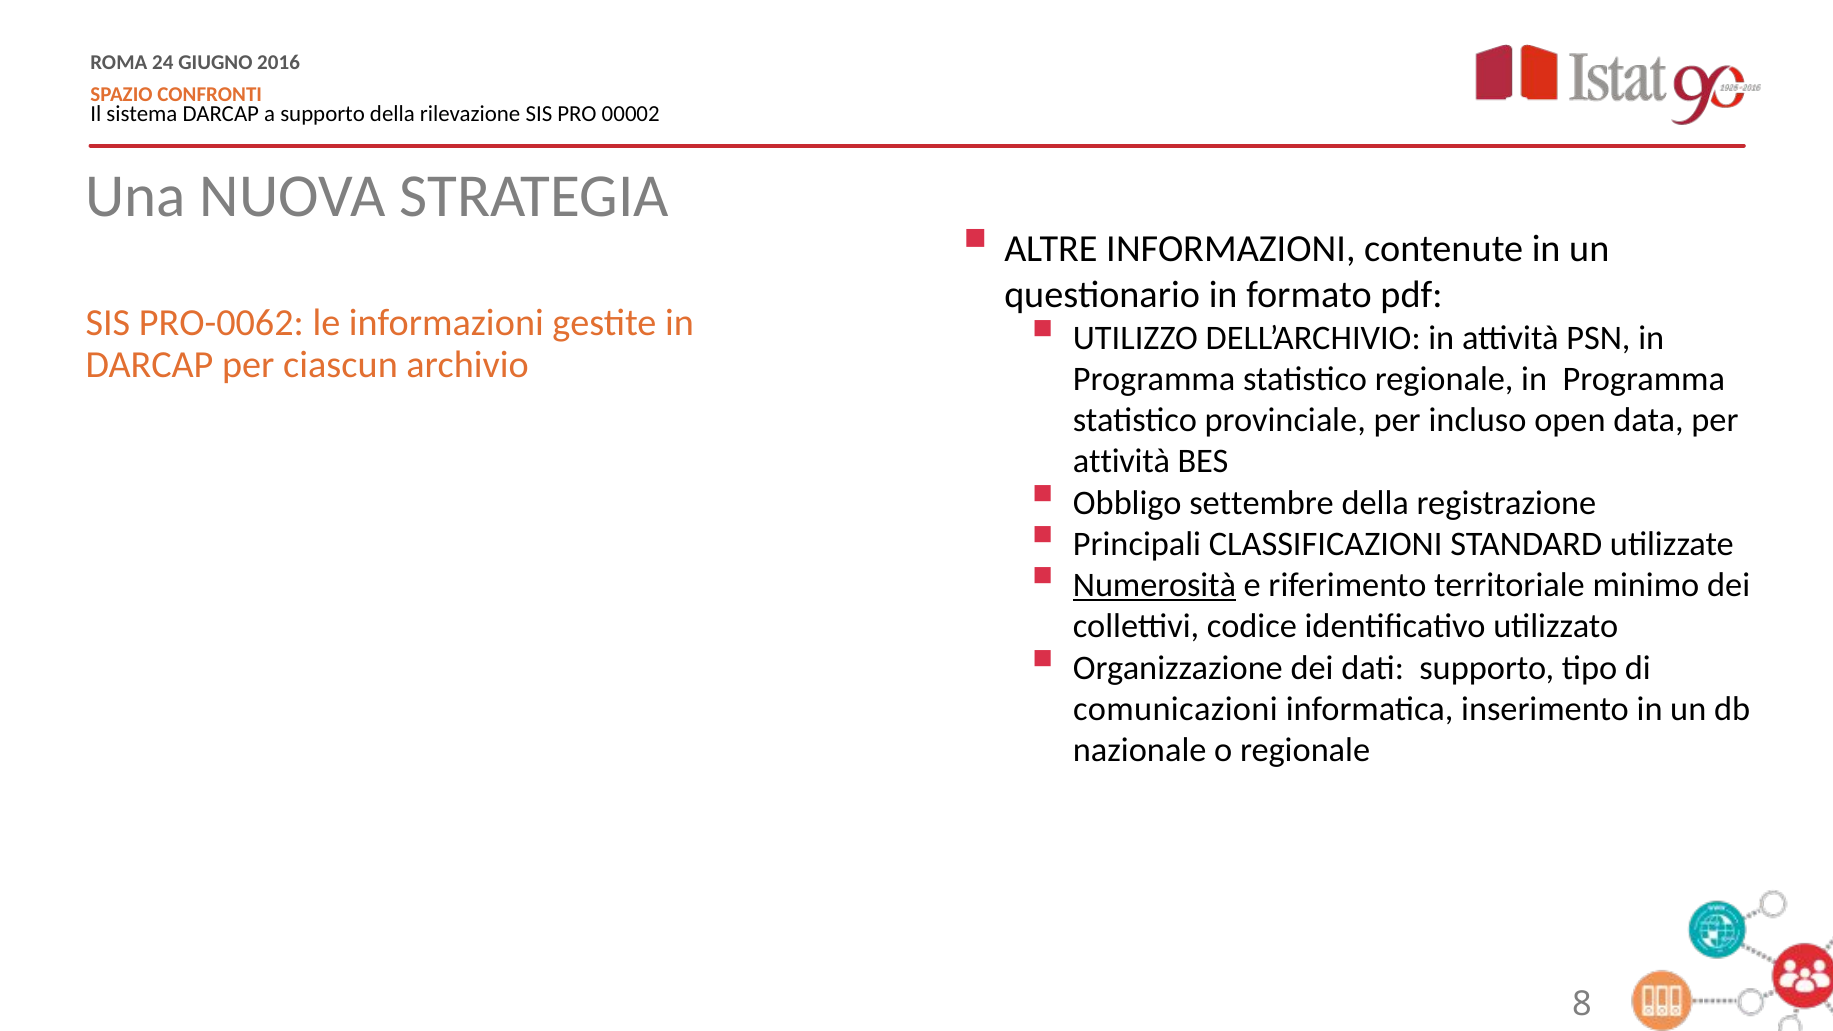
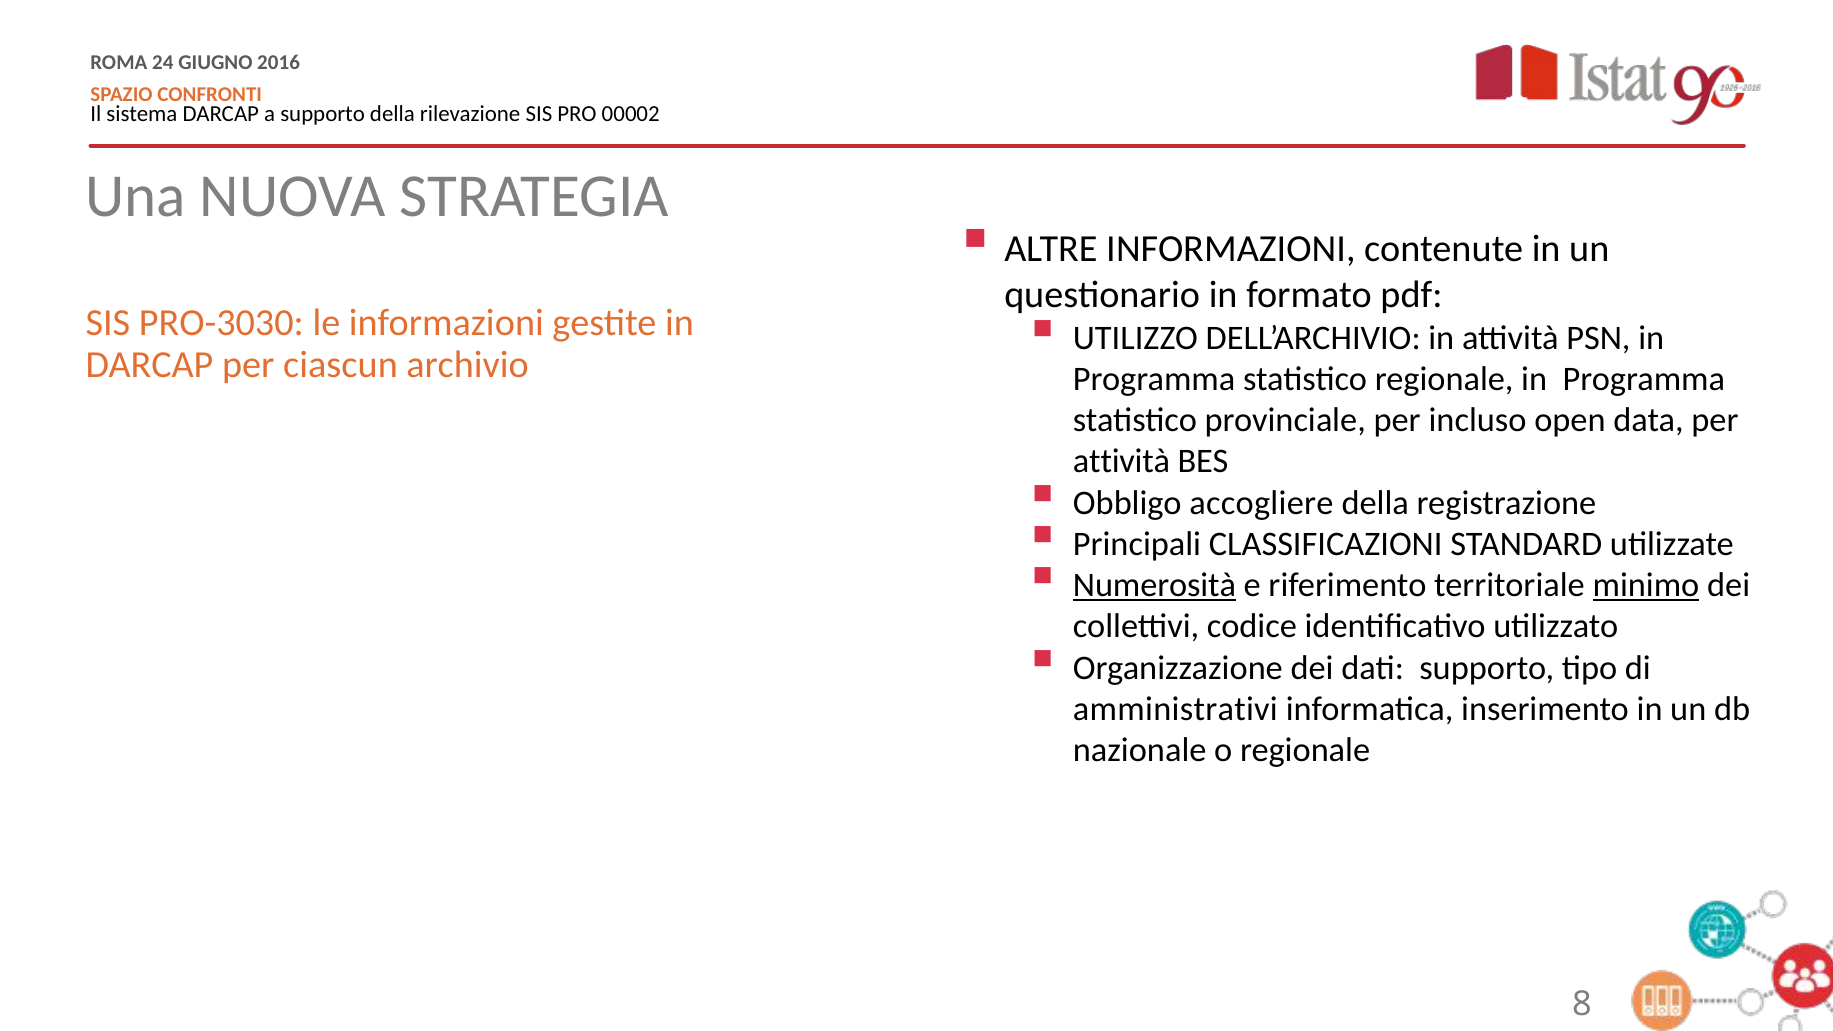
PRO-0062: PRO-0062 -> PRO-3030 (221, 323)
settembre: settembre -> accogliere (1261, 503)
minimo underline: none -> present (1646, 585)
comunicazioni: comunicazioni -> amministrativi (1175, 709)
